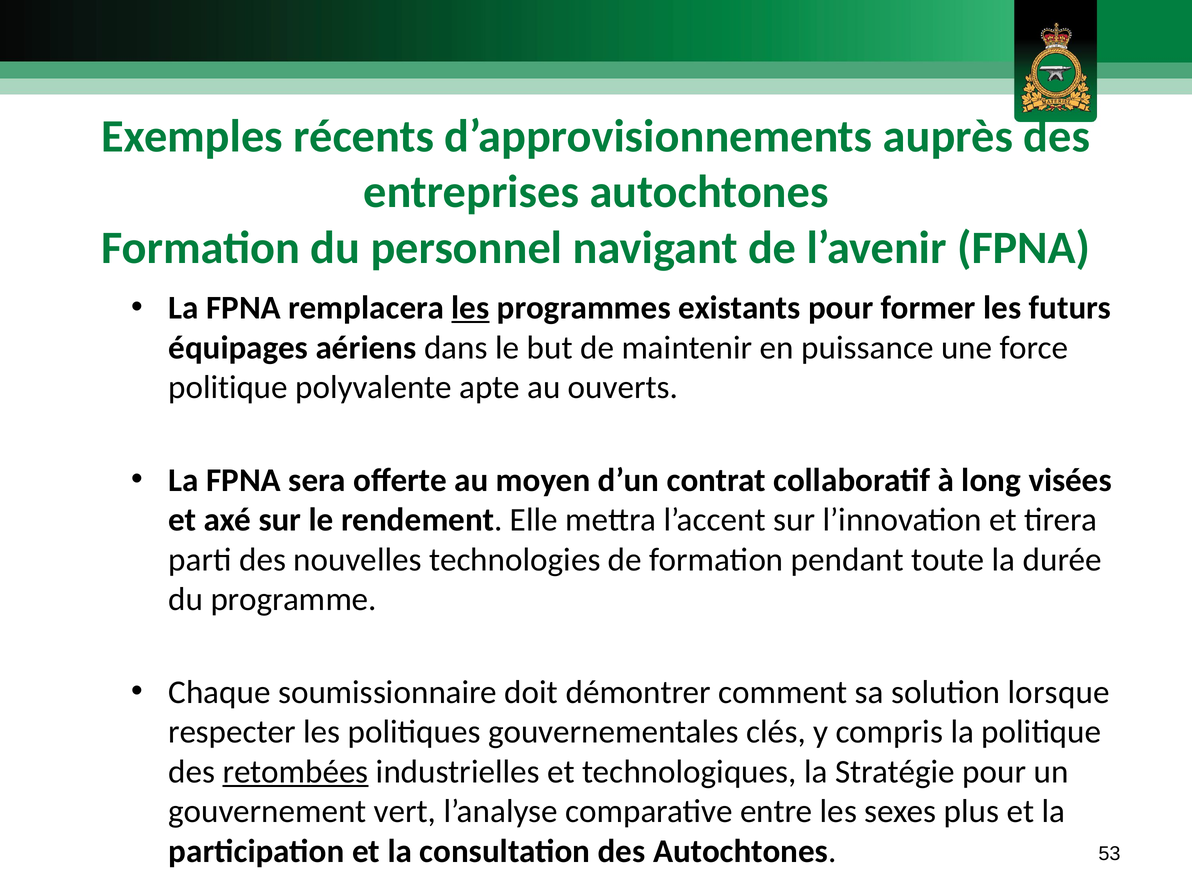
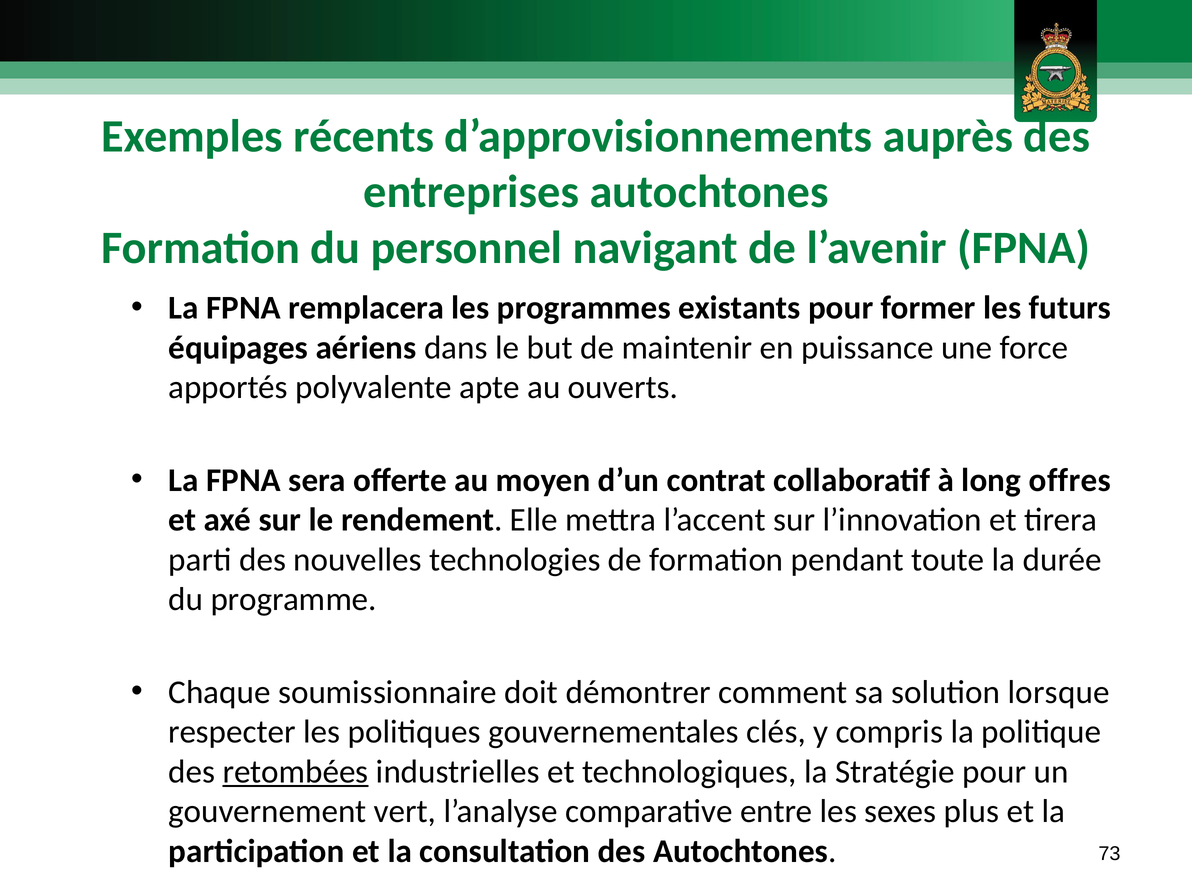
les underline: present -> none (470, 308)
politique: politique -> apportés (228, 387)
visées: visées -> offres (1070, 480)
53: 53 -> 73 (1109, 854)
